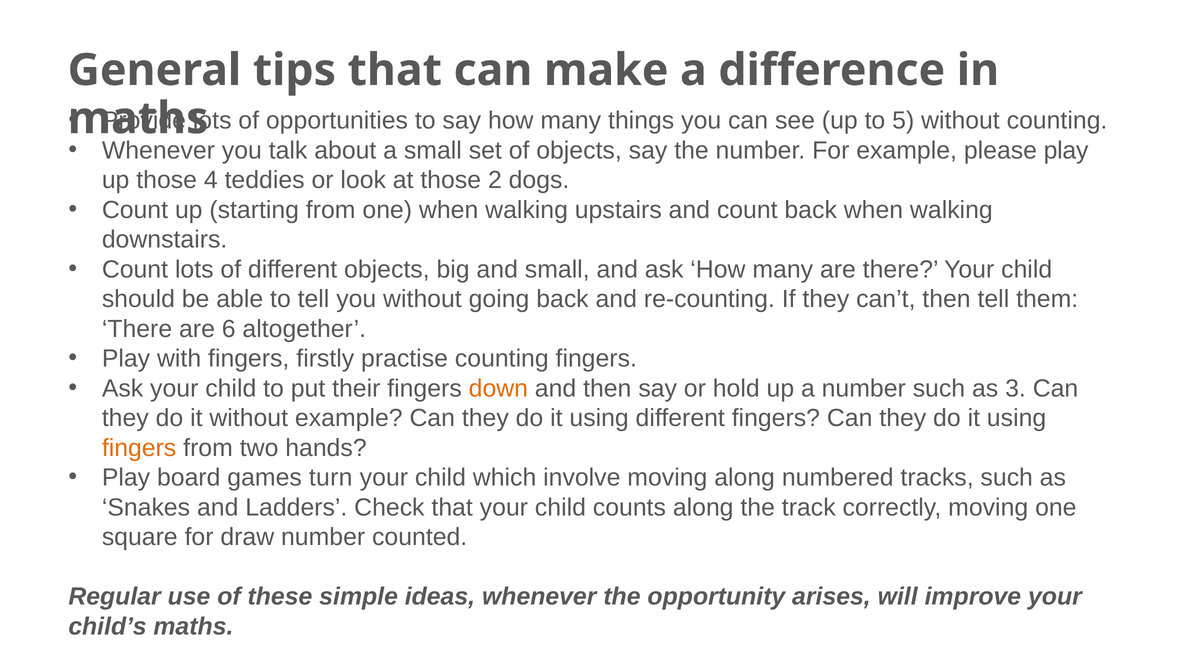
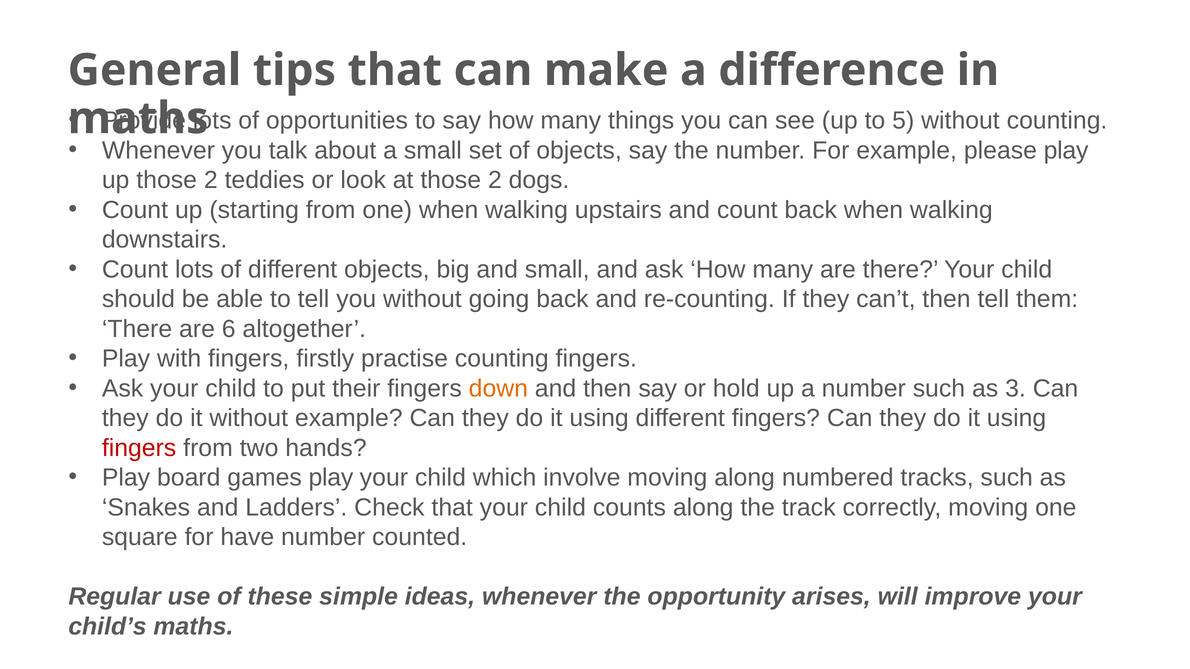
up those 4: 4 -> 2 (211, 180)
fingers colour: orange -> red (139, 448)
games turn: turn -> play (331, 478)
draw: draw -> have (247, 537)
